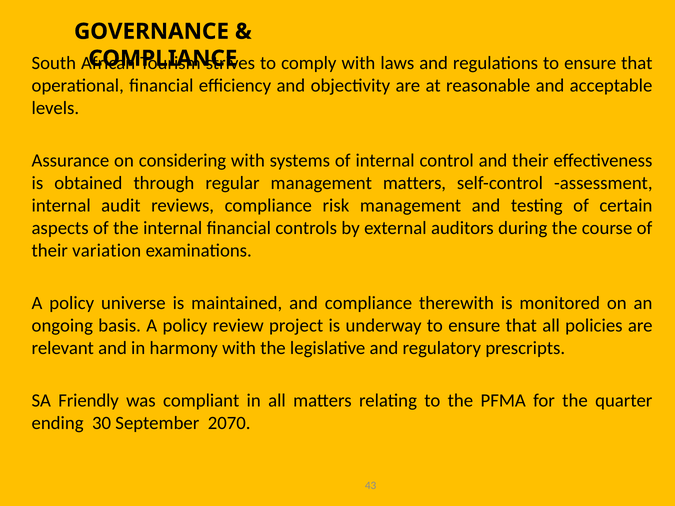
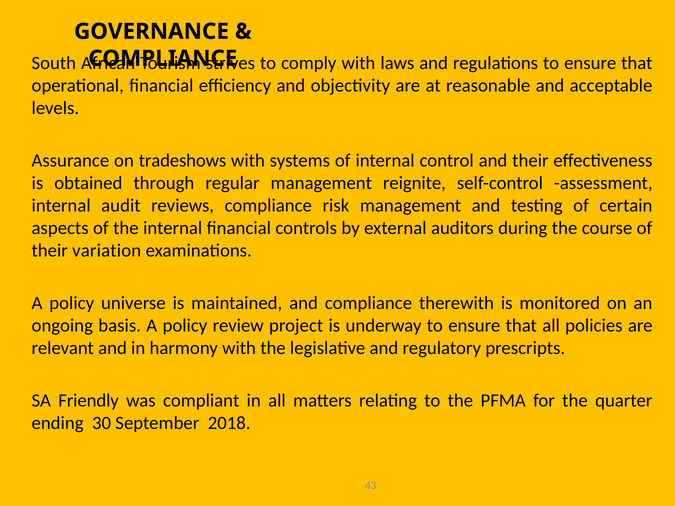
considering: considering -> tradeshows (183, 161)
management matters: matters -> reignite (414, 183)
2070: 2070 -> 2018 (229, 423)
